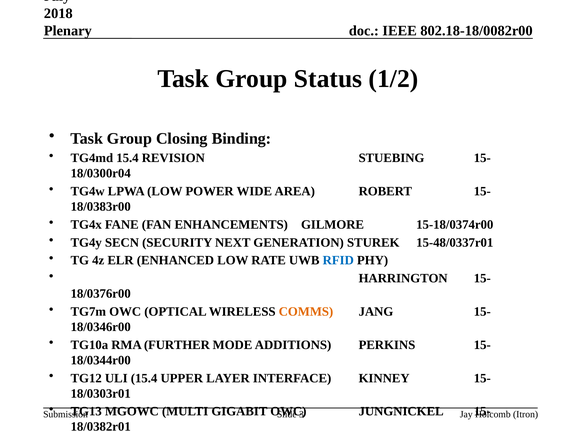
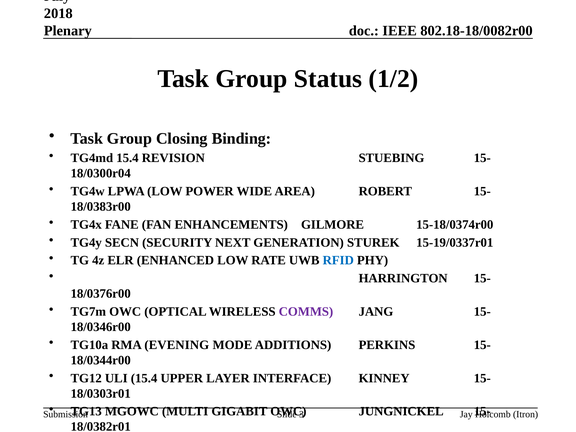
15-48/0337r01: 15-48/0337r01 -> 15-19/0337r01 (455, 242)
COMMS colour: orange -> purple (306, 312)
FURTHER: FURTHER -> EVENING (177, 345)
